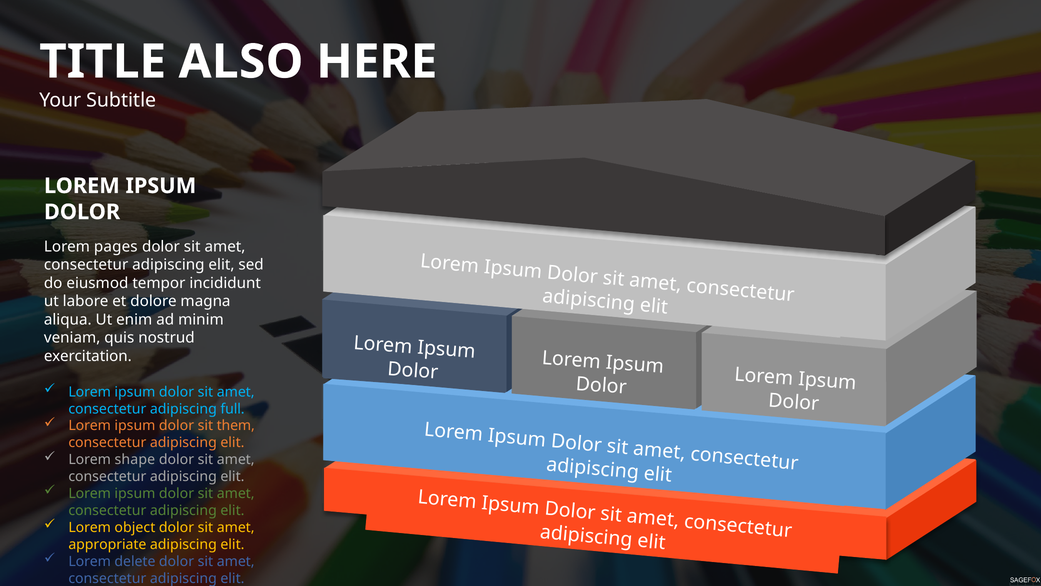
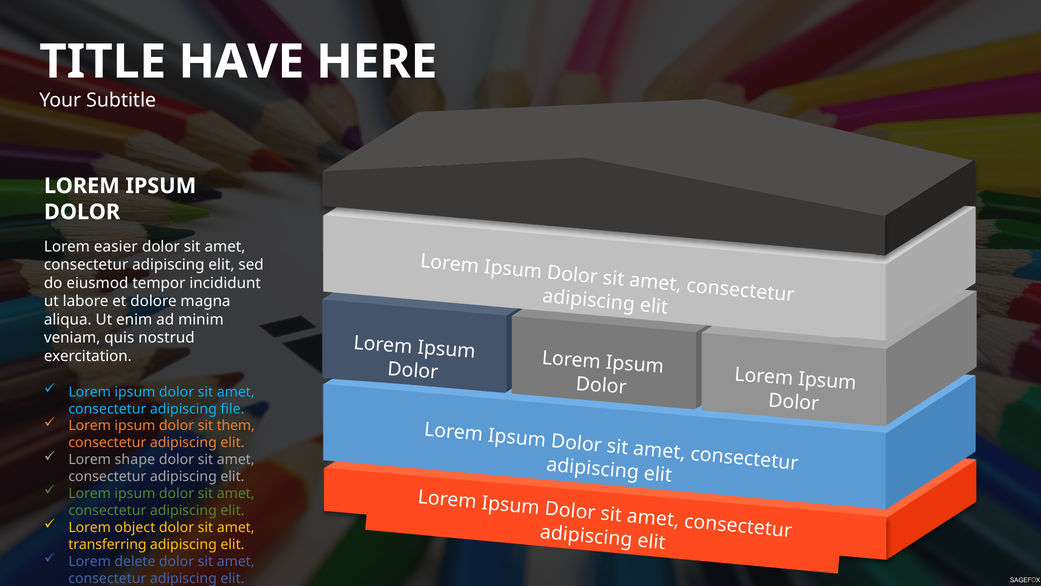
ALSO: ALSO -> HAVE (241, 62)
pages: pages -> easier (116, 247)
full: full -> file (232, 409)
appropriate: appropriate -> transferring (107, 544)
